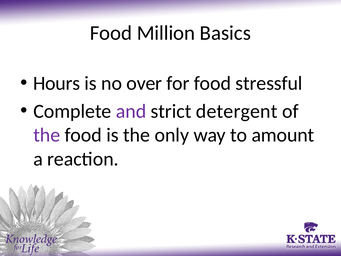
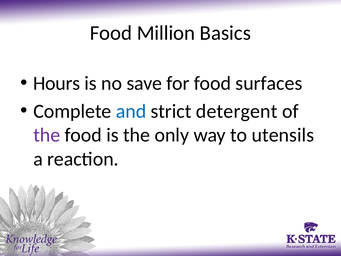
over: over -> save (144, 83)
stressful: stressful -> surfaces (269, 83)
and colour: purple -> blue (131, 111)
amount: amount -> utensils (283, 135)
